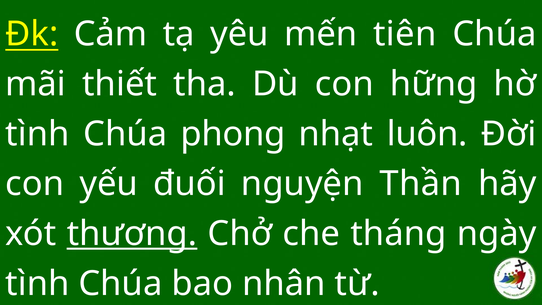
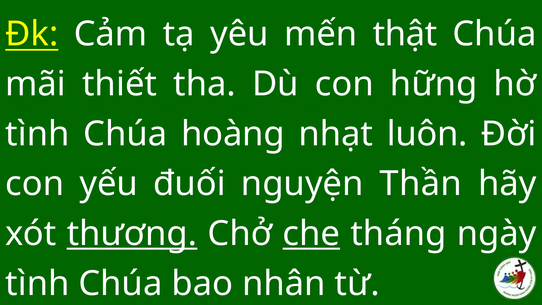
tiên: tiên -> thật (405, 34)
phong: phong -> hoàng (233, 134)
che underline: none -> present (311, 234)
